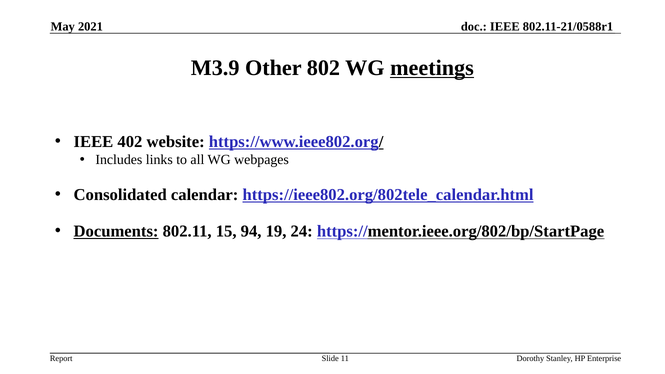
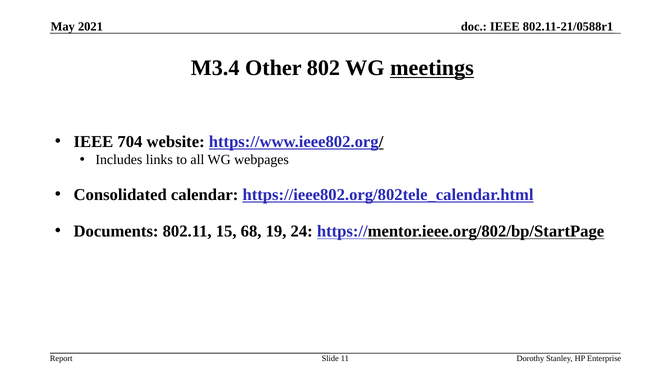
M3.9: M3.9 -> M3.4 (215, 68)
402: 402 -> 704 (130, 142)
Documents underline: present -> none (116, 231)
94: 94 -> 68 (251, 231)
